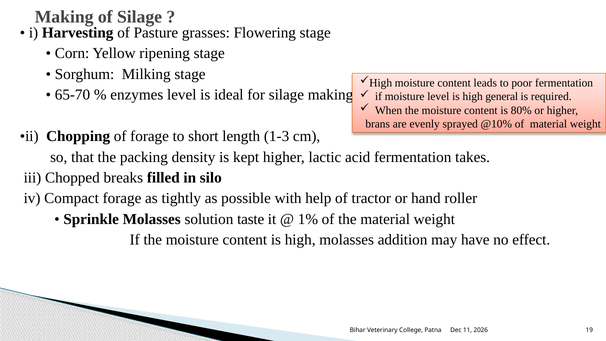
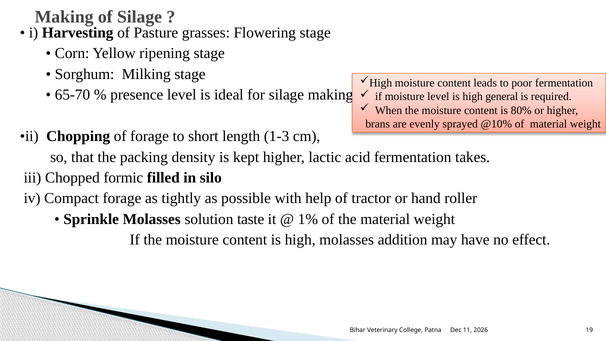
enzymes: enzymes -> presence (137, 95)
breaks: breaks -> formic (123, 178)
